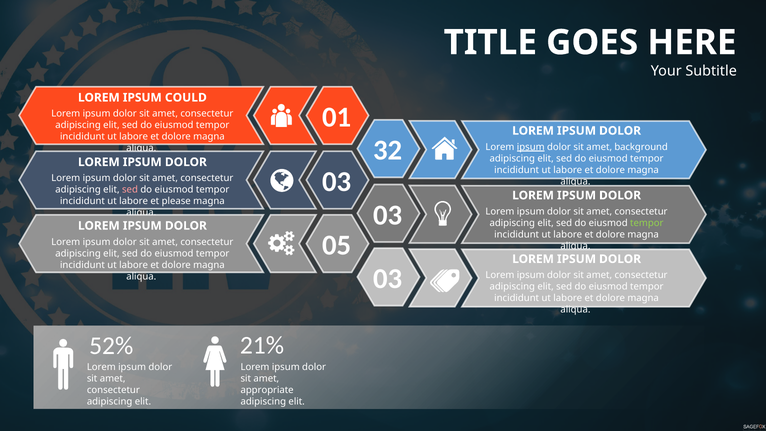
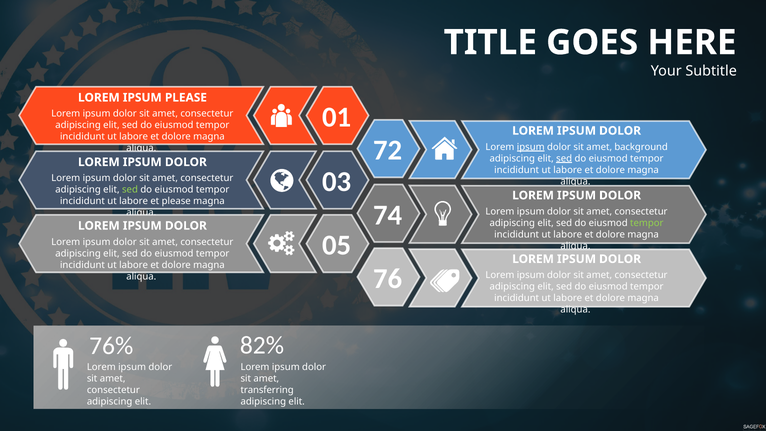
IPSUM COULD: COULD -> PLEASE (186, 98)
32: 32 -> 72 (388, 150)
sed underline: none -> present (564, 158)
sed colour: pink -> light green (130, 190)
03: 03 -> 74 (388, 215)
03: 03 -> 76 (388, 279)
21%: 21% -> 82% (262, 345)
52%: 52% -> 76% (111, 346)
appropriate: appropriate -> transferring (267, 390)
